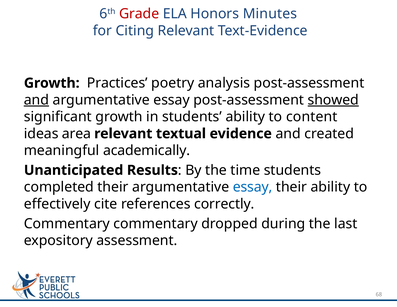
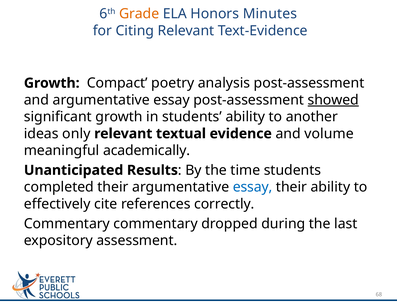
Grade colour: red -> orange (139, 14)
Practices: Practices -> Compact (117, 83)
and underline: present -> none (36, 100)
content: content -> another (312, 117)
area: area -> only (76, 134)
created: created -> volume (329, 134)
